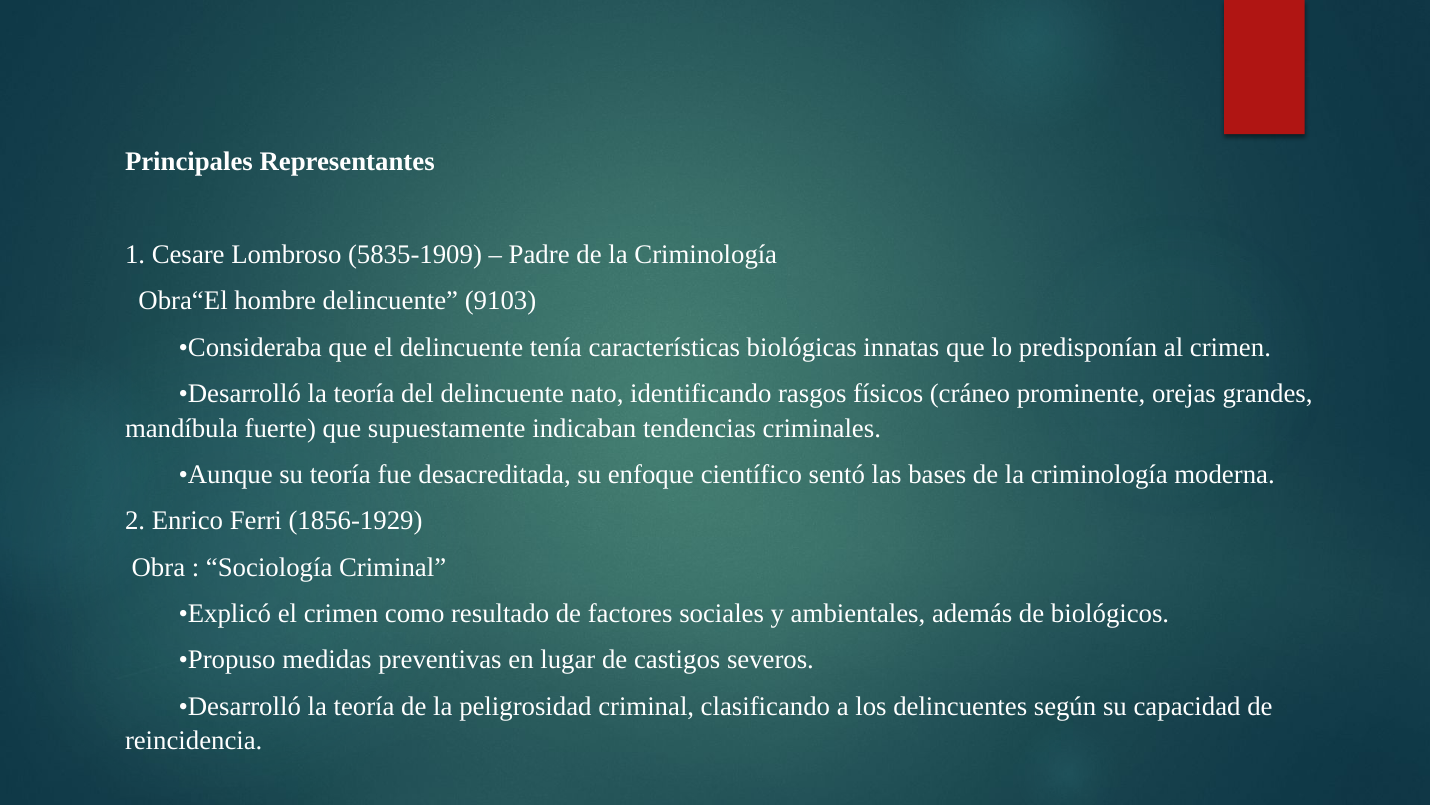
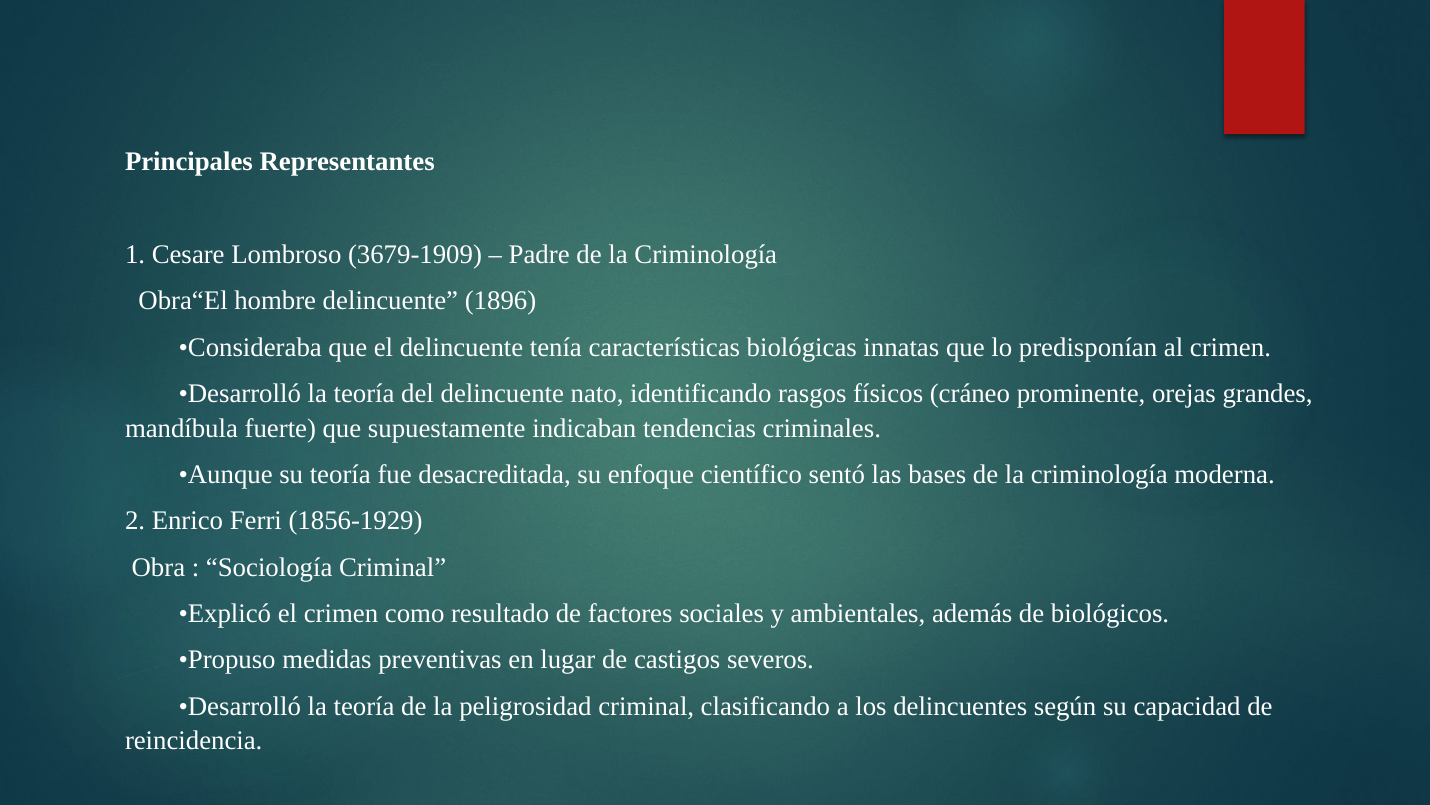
5835-1909: 5835-1909 -> 3679-1909 (415, 254)
9103: 9103 -> 1896 (501, 301)
